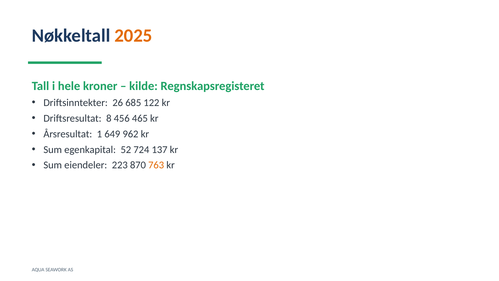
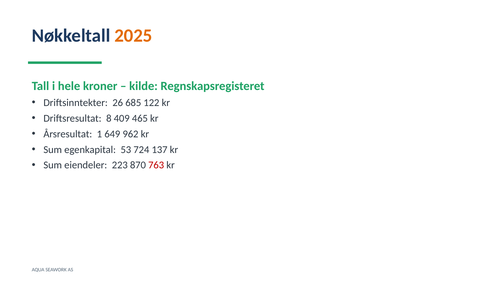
456: 456 -> 409 (122, 118)
52: 52 -> 53 (126, 149)
763 colour: orange -> red (156, 165)
